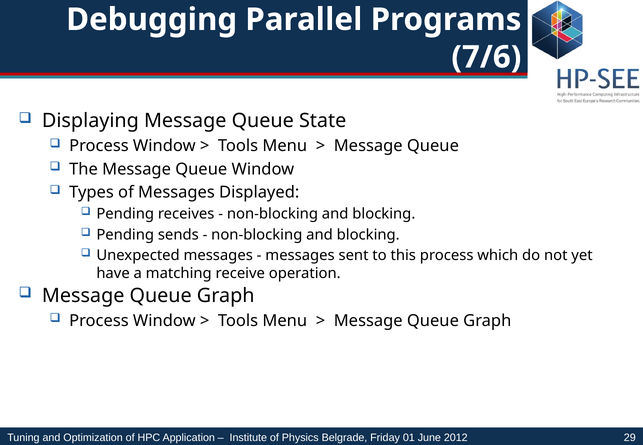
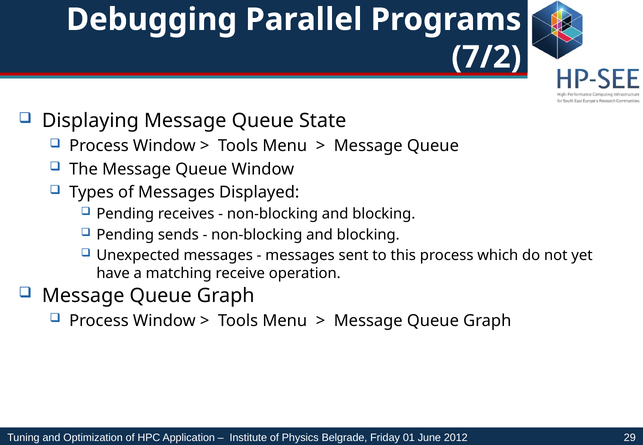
7/6: 7/6 -> 7/2 (486, 57)
